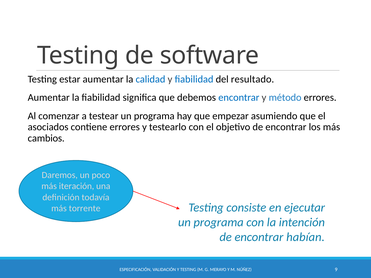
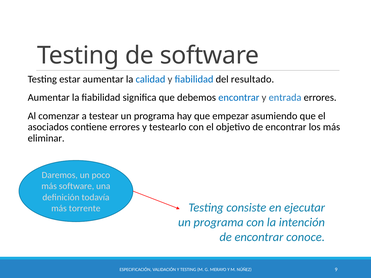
método: método -> entrada (285, 98)
cambios: cambios -> eliminar (46, 138)
más iteración: iteración -> software (77, 186)
habían: habían -> conoce (306, 237)
